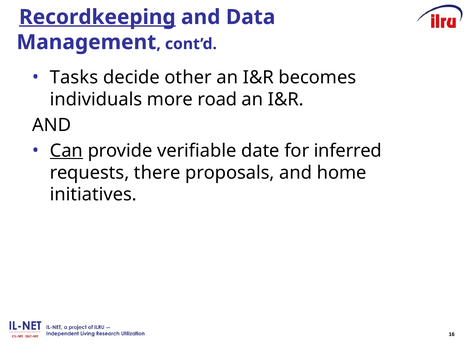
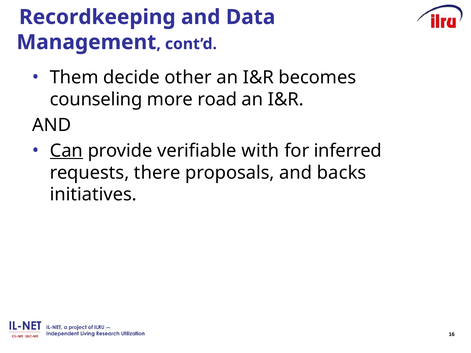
Recordkeeping underline: present -> none (97, 17)
Tasks: Tasks -> Them (74, 77)
individuals: individuals -> counseling (96, 99)
date: date -> with (260, 151)
home: home -> backs (342, 173)
